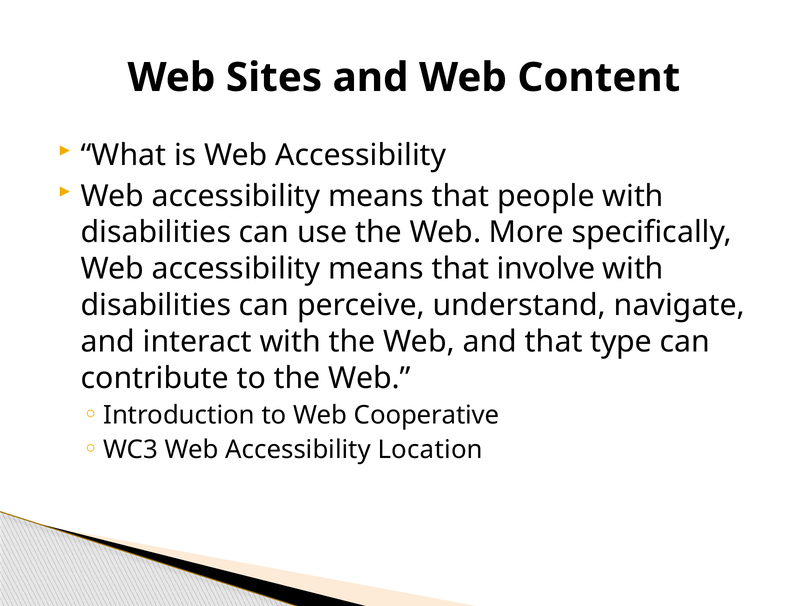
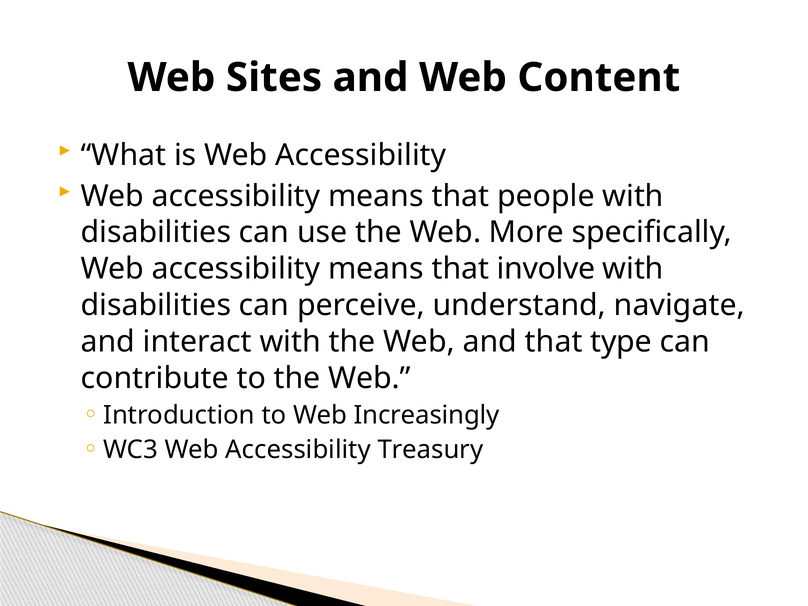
Cooperative: Cooperative -> Increasingly (427, 415)
Location: Location -> Treasury (430, 450)
